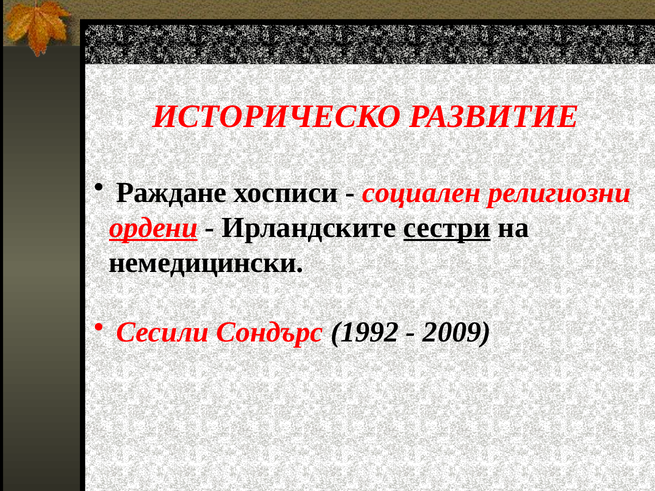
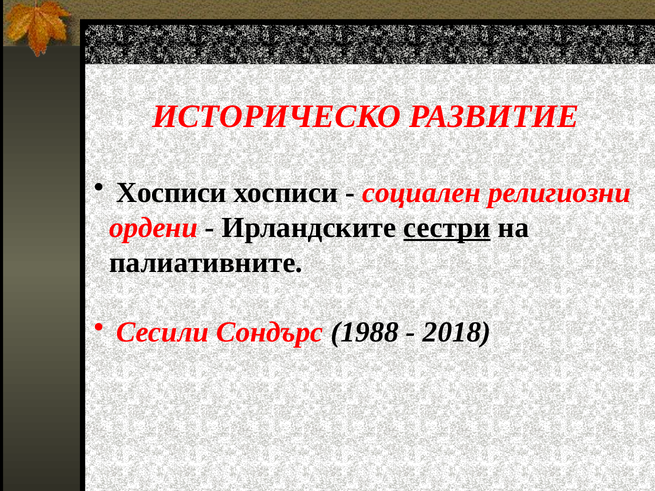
Раждане: Раждане -> Хосписи (171, 193)
ордени underline: present -> none (153, 228)
немедицински: немедицински -> палиативните (206, 263)
1992: 1992 -> 1988 (365, 332)
2009: 2009 -> 2018 (457, 332)
